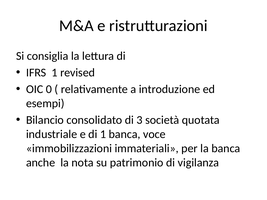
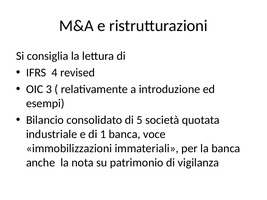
IFRS 1: 1 -> 4 (55, 73)
0: 0 -> 3 (49, 89)
3: 3 -> 5 (140, 120)
